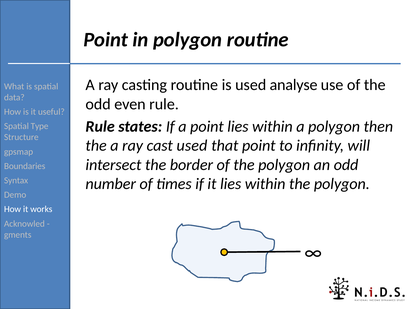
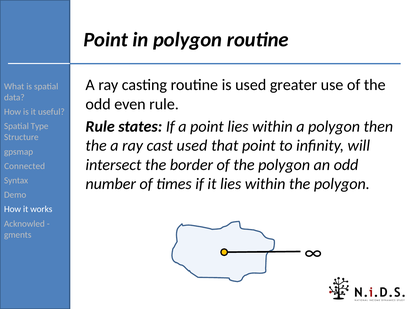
analyse: analyse -> greater (294, 85)
Boundaries: Boundaries -> Connected (25, 166)
